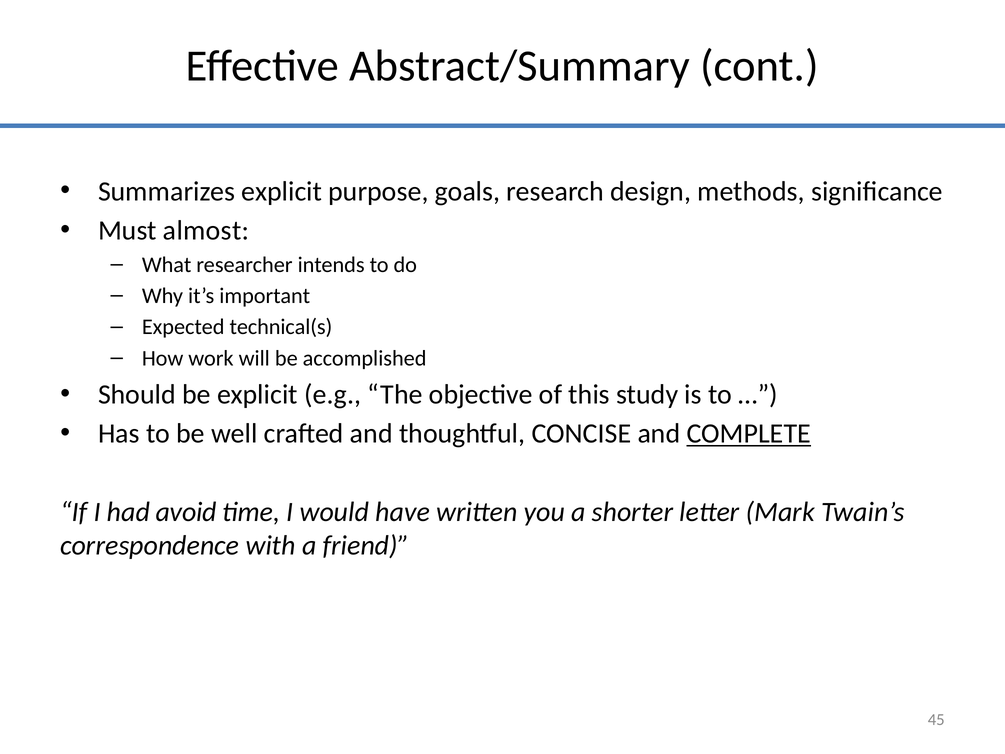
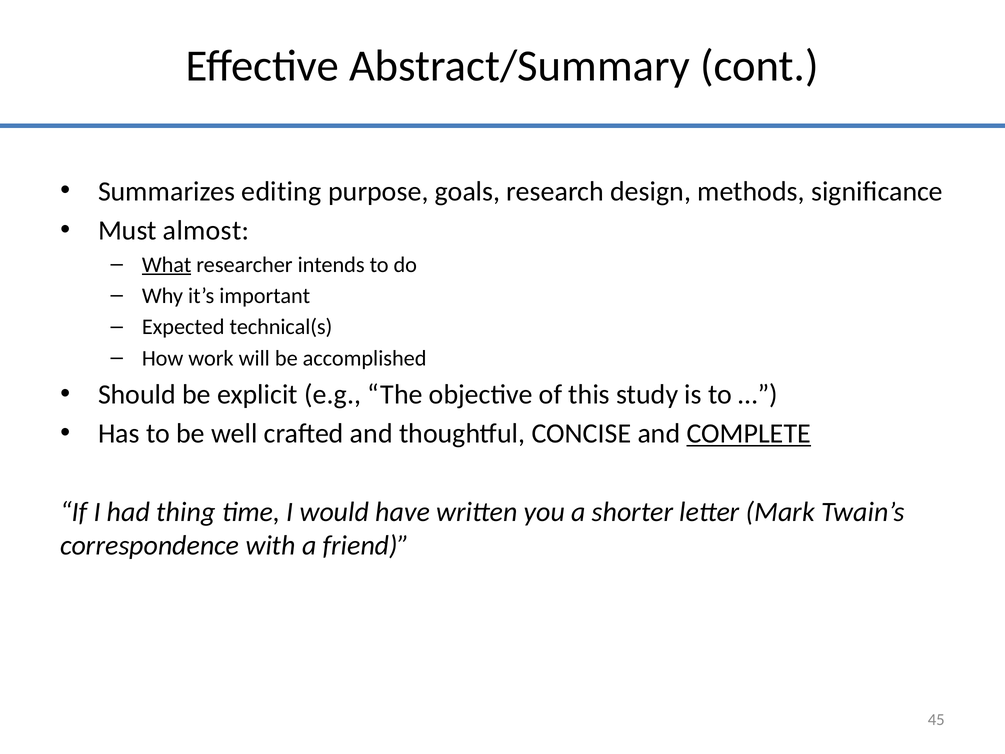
Summarizes explicit: explicit -> editing (281, 191)
What underline: none -> present (167, 265)
avoid: avoid -> thing (186, 512)
